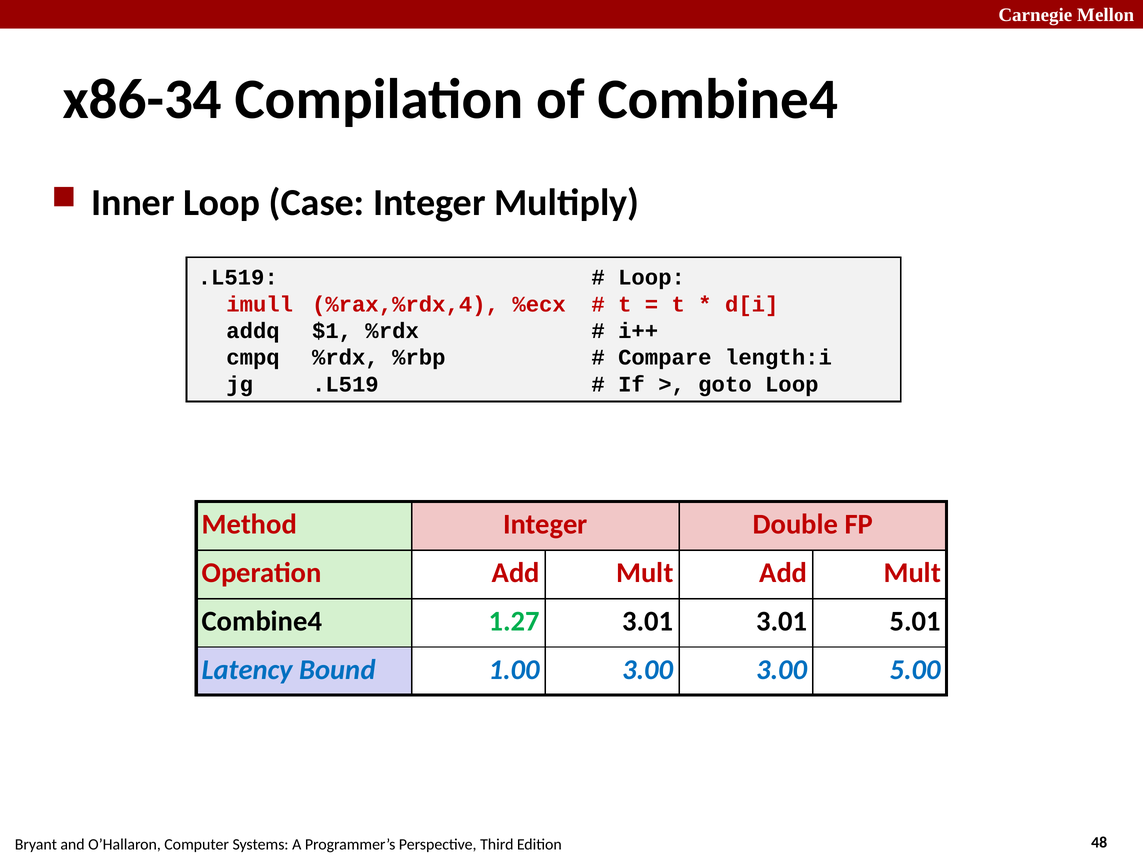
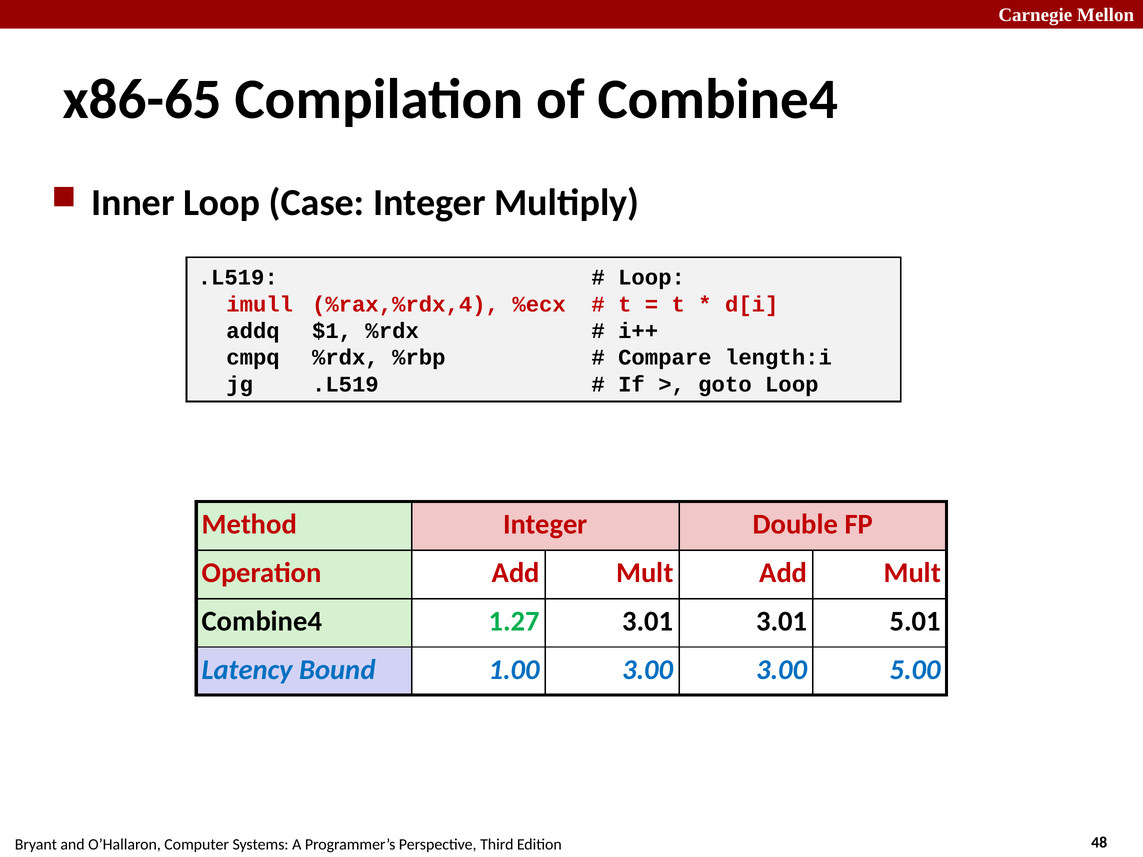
x86-34: x86-34 -> x86-65 (142, 99)
